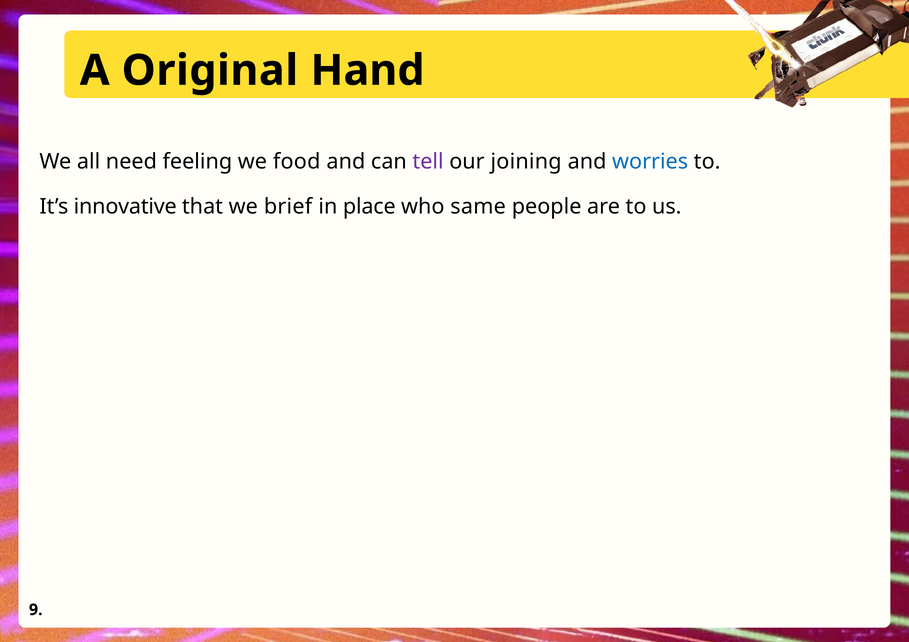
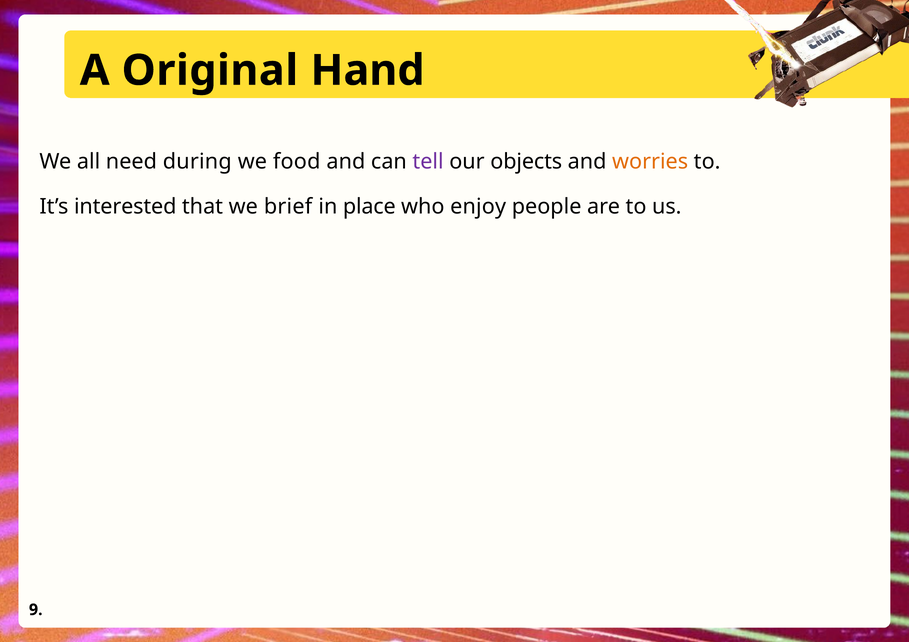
feeling: feeling -> during (197, 161)
joining: joining -> objects (526, 161)
worries colour: blue -> orange (650, 161)
innovative: innovative -> interested (125, 207)
same: same -> enjoy (478, 207)
